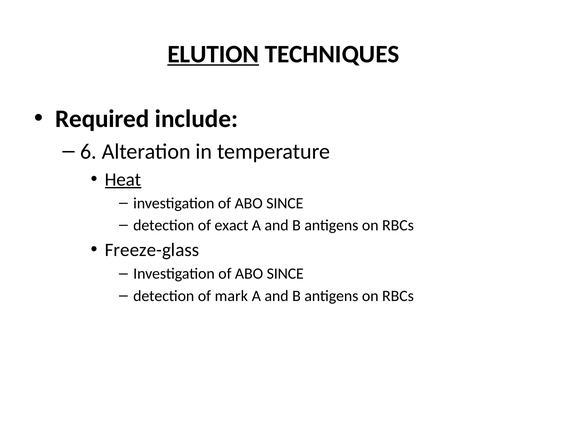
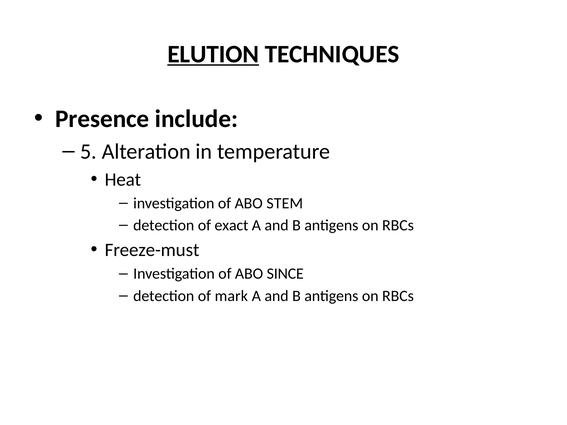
Required: Required -> Presence (102, 119)
6: 6 -> 5 (88, 152)
Heat underline: present -> none (123, 180)
SINCE: SINCE -> STEM (285, 203)
Freeze-glass: Freeze-glass -> Freeze-must (152, 250)
